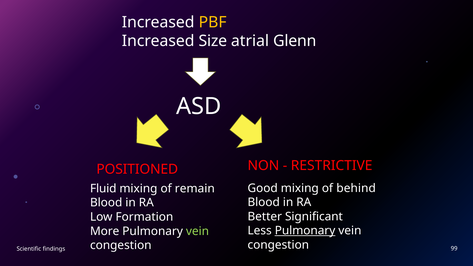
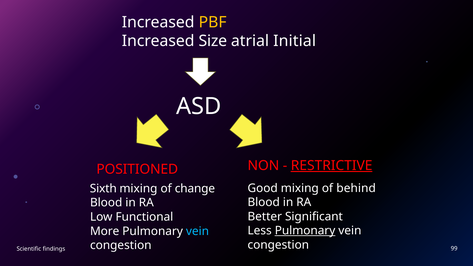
Glenn: Glenn -> Initial (295, 41)
RESTRICTIVE underline: none -> present (332, 166)
Fluid: Fluid -> Sixth (103, 189)
remain: remain -> change (195, 189)
Formation: Formation -> Functional (144, 217)
vein colour: light green -> light blue (197, 231)
